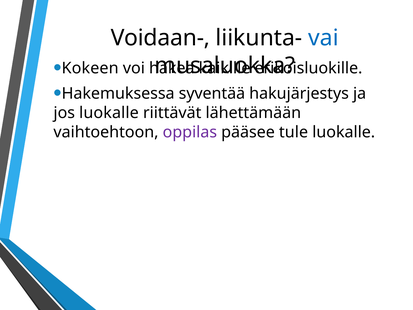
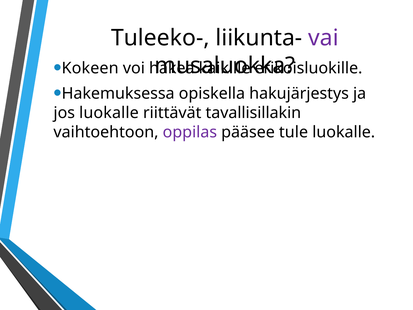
Voidaan-: Voidaan- -> Tuleeko- (160, 38)
vai colour: blue -> purple (324, 38)
syventää: syventää -> opiskella (212, 94)
lähettämään: lähettämään -> tavallisillakin (253, 113)
